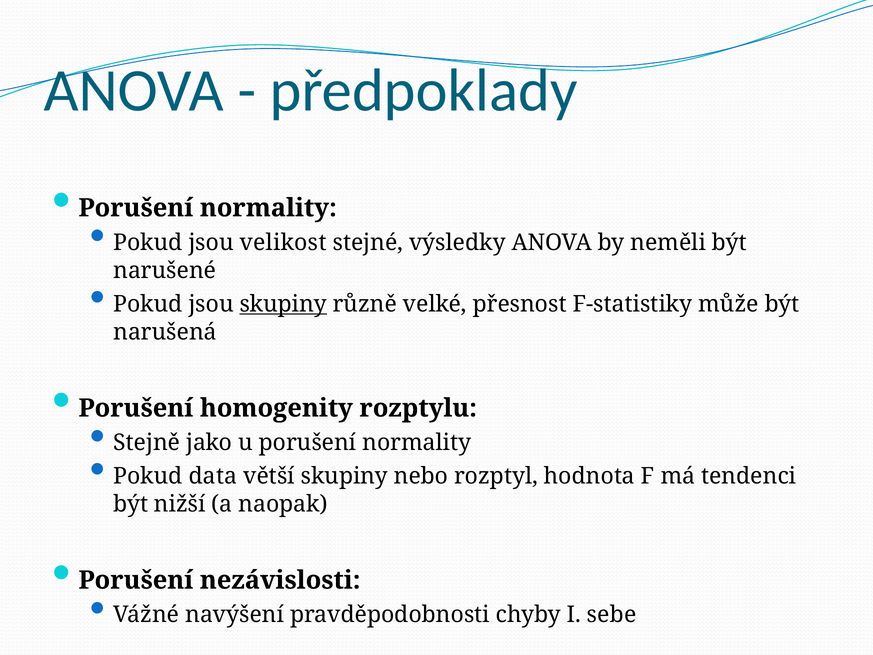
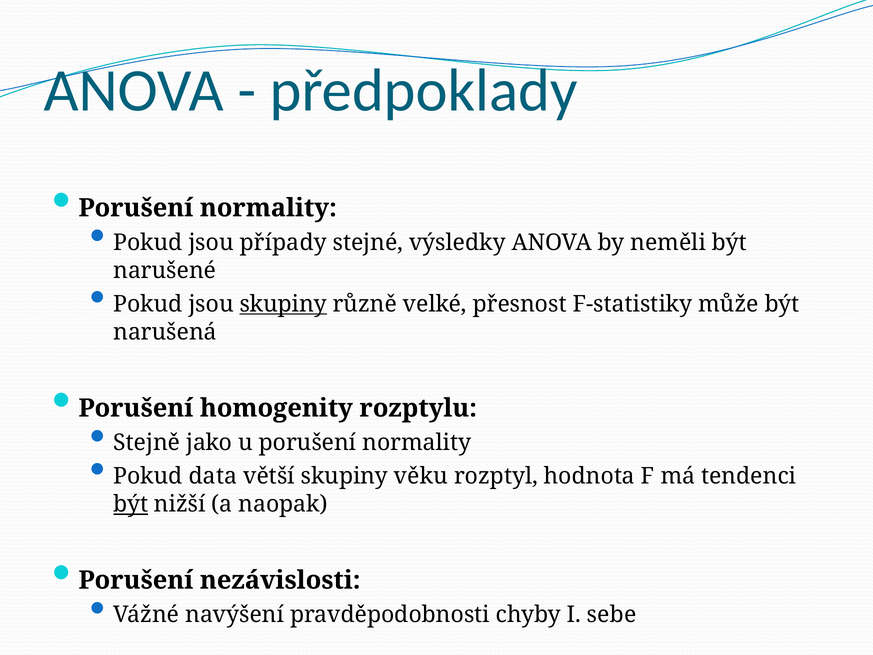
velikost: velikost -> případy (283, 242)
nebo: nebo -> věku (421, 476)
být underline: none -> present (131, 504)
